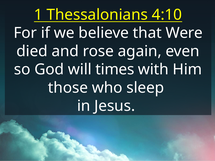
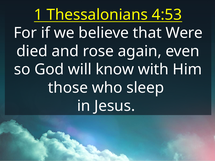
4:10: 4:10 -> 4:53 (167, 15)
times: times -> know (115, 70)
